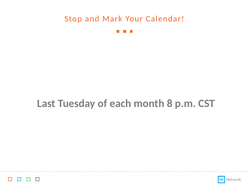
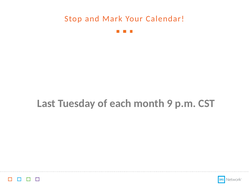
8: 8 -> 9 (170, 103)
